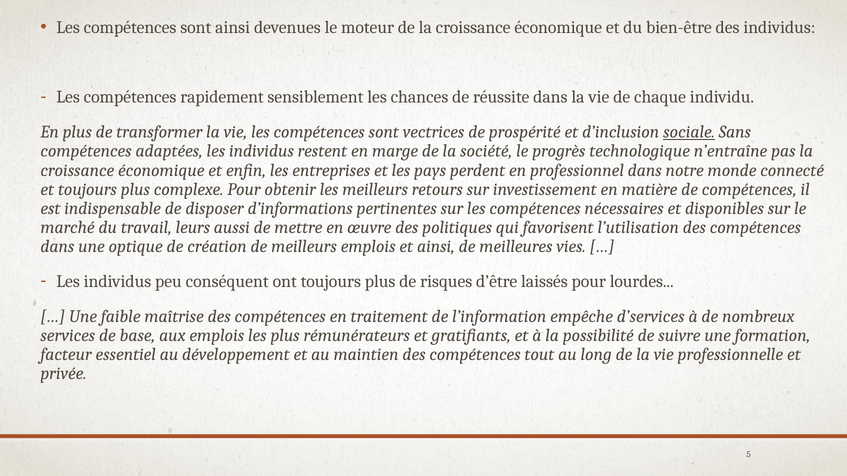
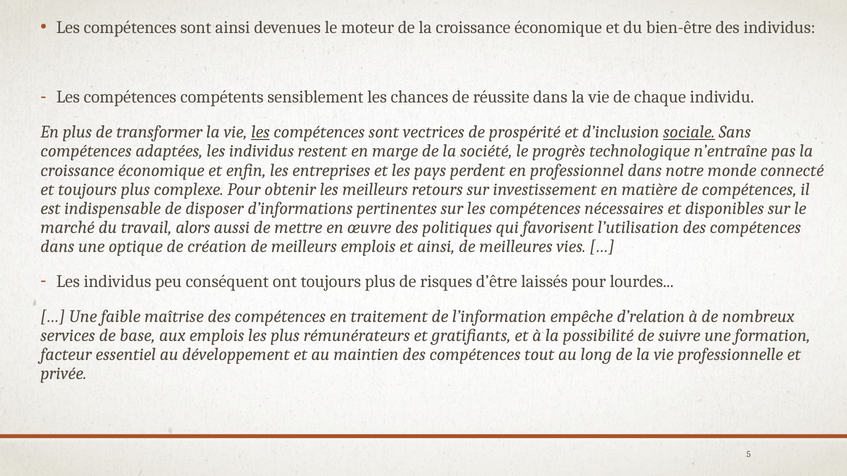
rapidement: rapidement -> compétents (222, 97)
les underline: none -> present (260, 132)
leurs: leurs -> alors (193, 228)
d’services: d’services -> d’relation (651, 317)
